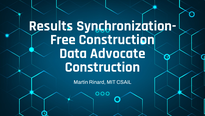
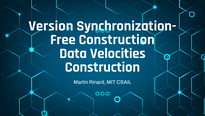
Results: Results -> Version (51, 26)
Advocate: Advocate -> Velocities (118, 53)
